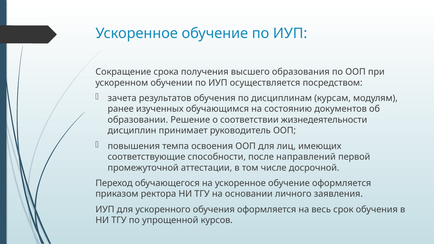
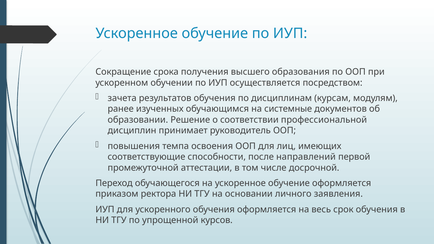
состоянию: состоянию -> системные (288, 109)
жизнедеятельности: жизнедеятельности -> профессиональной (324, 120)
